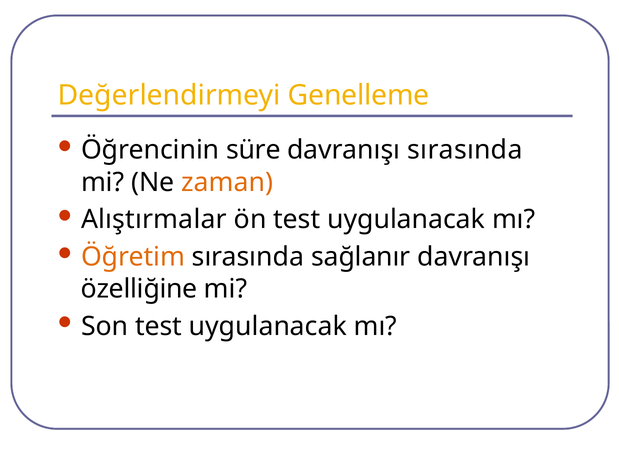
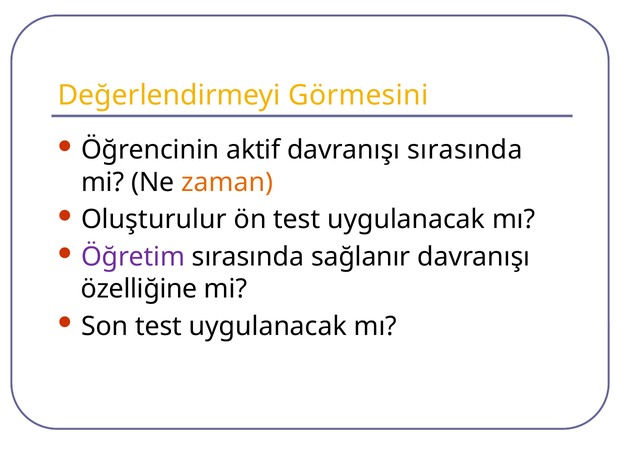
Genelleme: Genelleme -> Görmesini (358, 95)
süre: süre -> aktif (253, 150)
Alıştırmalar: Alıştırmalar -> Oluşturulur (154, 219)
Öğretim colour: orange -> purple (133, 257)
